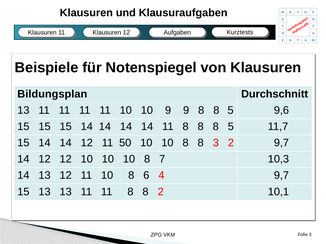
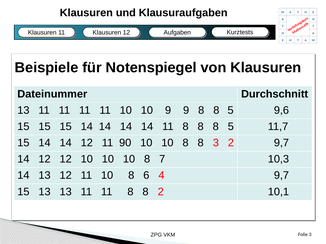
Bildungsplan: Bildungsplan -> Dateinummer (52, 94)
50: 50 -> 90 (125, 143)
